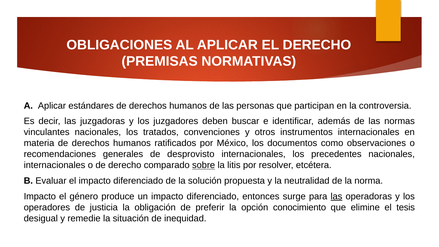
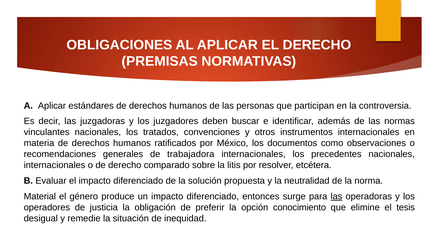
desprovisto: desprovisto -> trabajadora (191, 154)
sobre underline: present -> none (204, 165)
Impacto: Impacto -> Material (40, 196)
